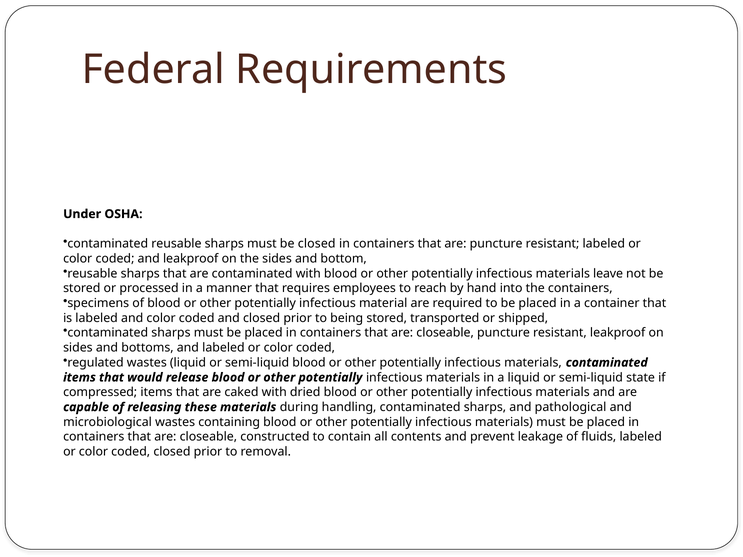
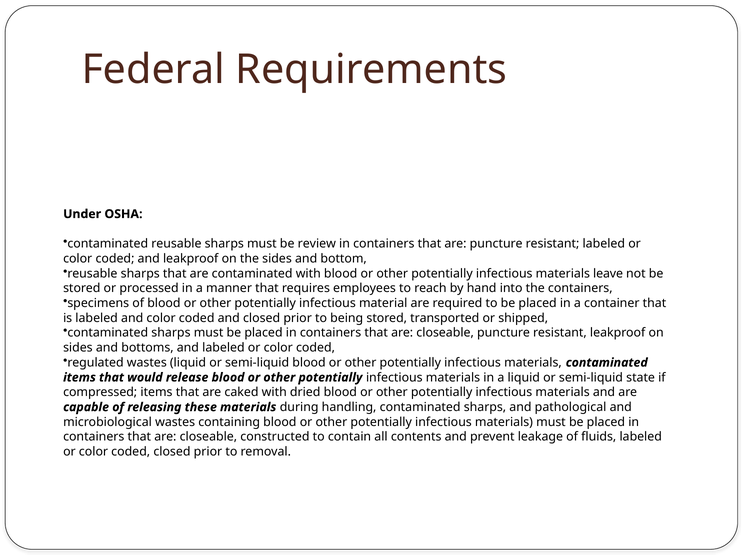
be closed: closed -> review (317, 244)
